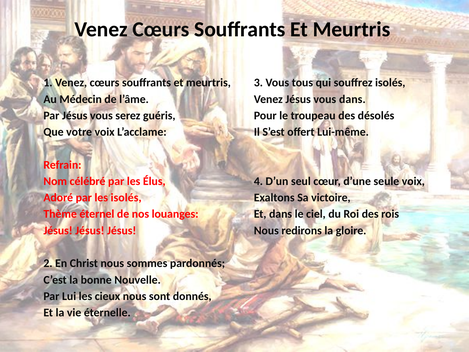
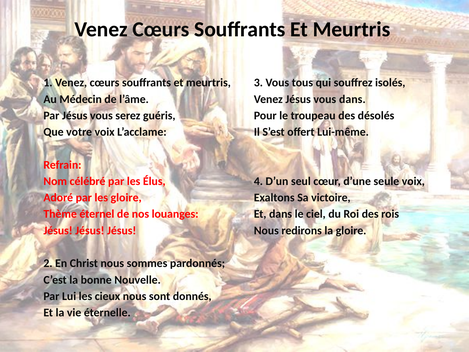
les isolés: isolés -> gloire (126, 198)
